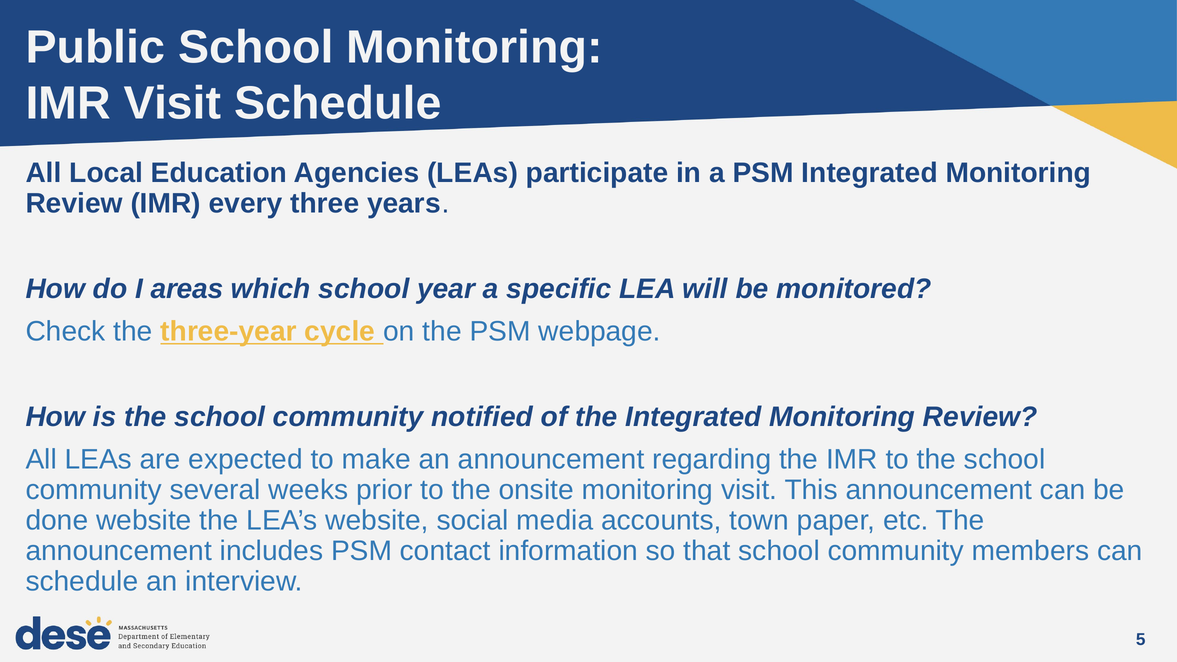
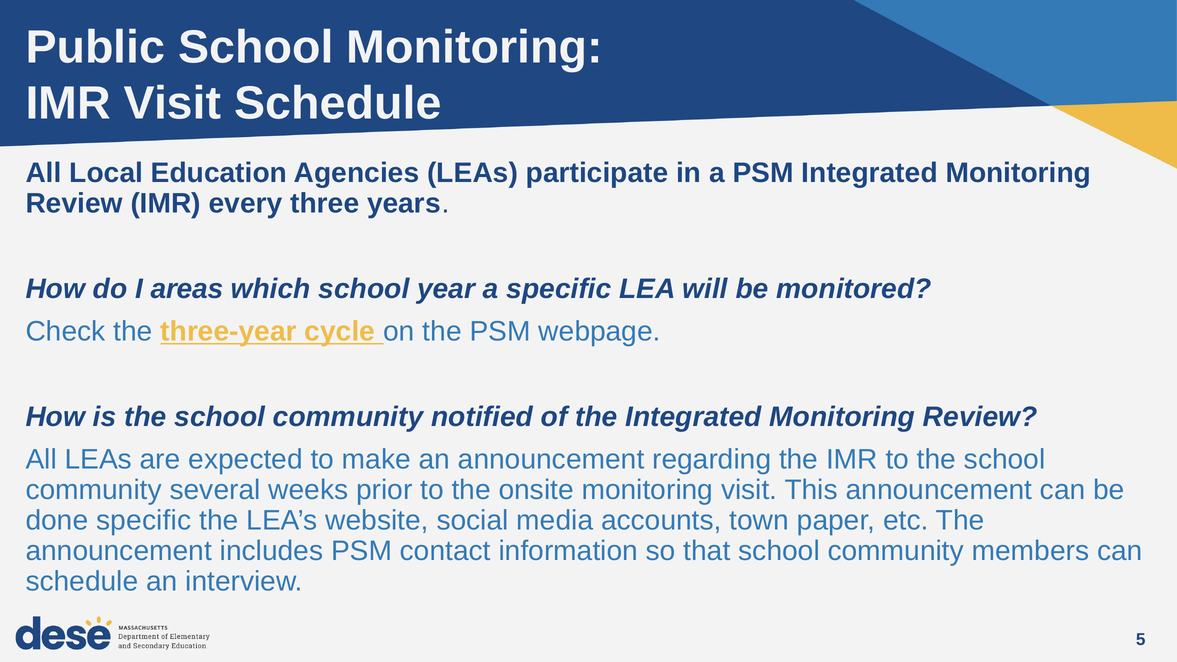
done website: website -> specific (144, 521)
